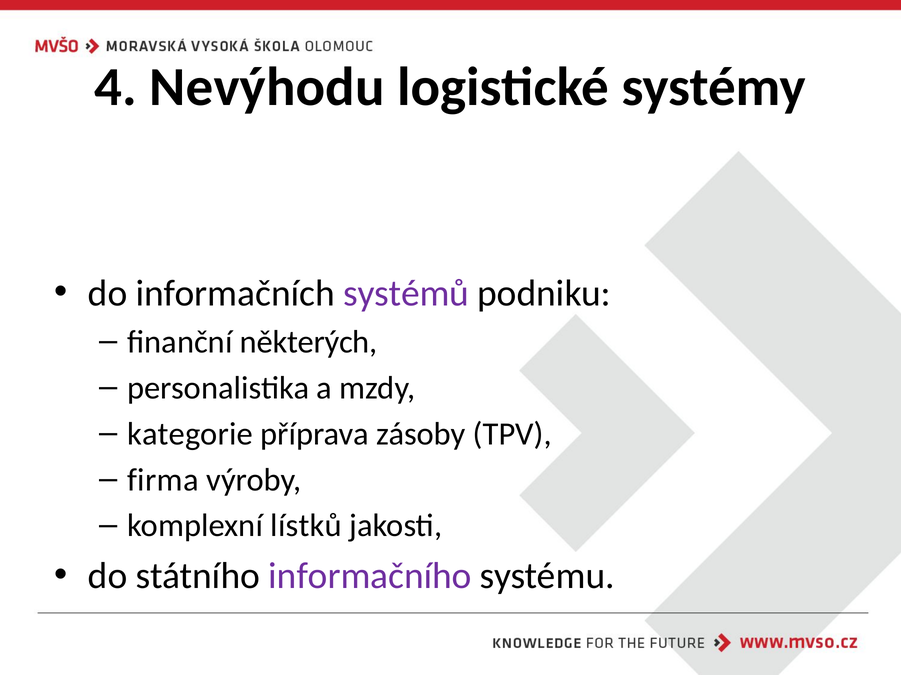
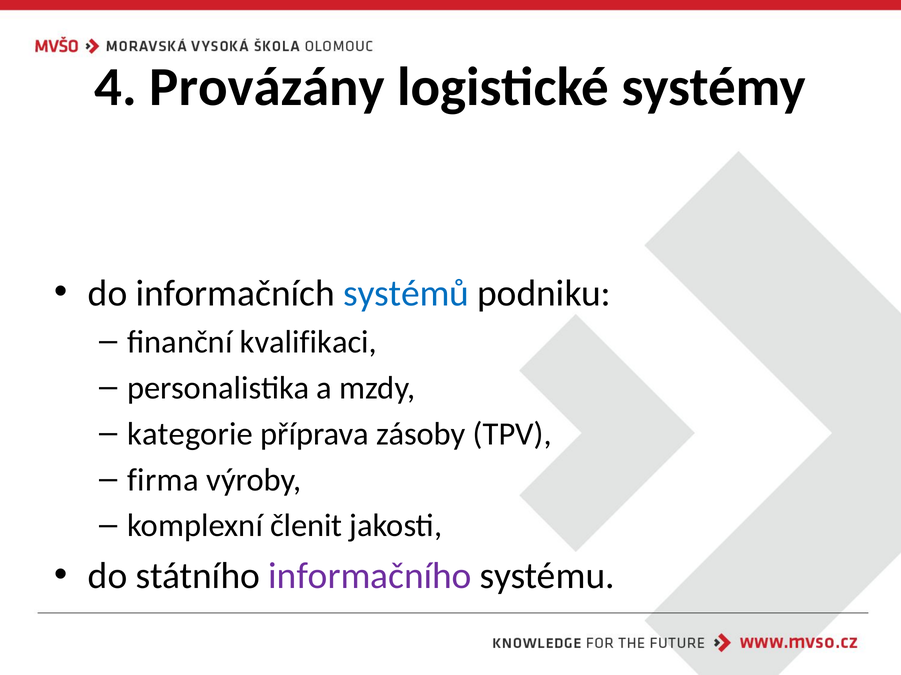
Nevýhodu: Nevýhodu -> Provázány (267, 87)
systémů colour: purple -> blue (406, 293)
některých: některých -> kvalifikaci (308, 342)
lístků: lístků -> členit (306, 526)
